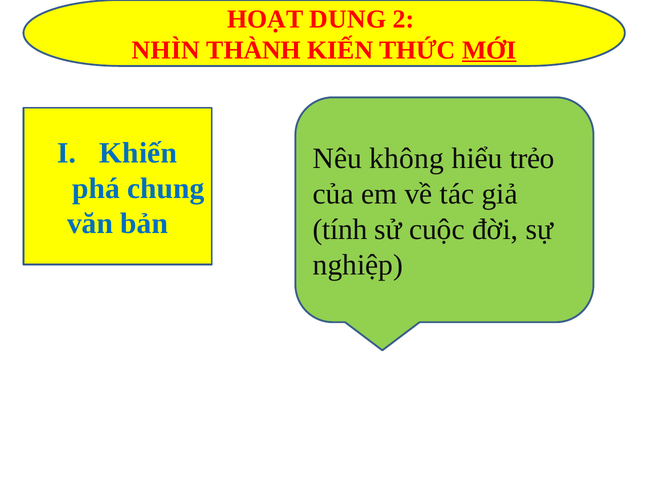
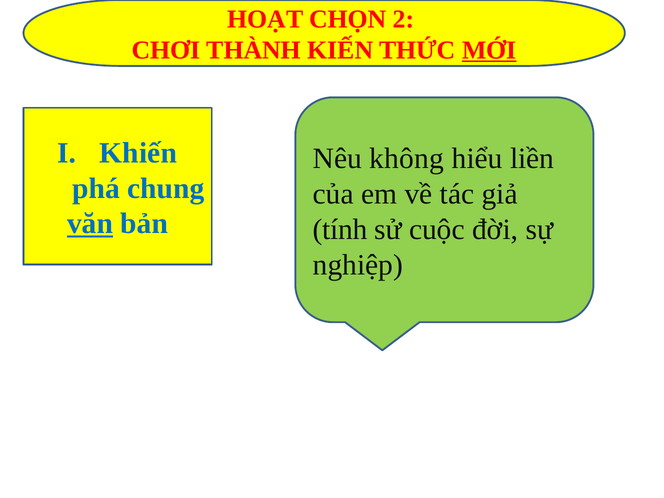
DUNG: DUNG -> CHỌN (348, 19)
NHÌN: NHÌN -> CHƠI (166, 50)
trẻo: trẻo -> liền (532, 159)
văn underline: none -> present (90, 224)
